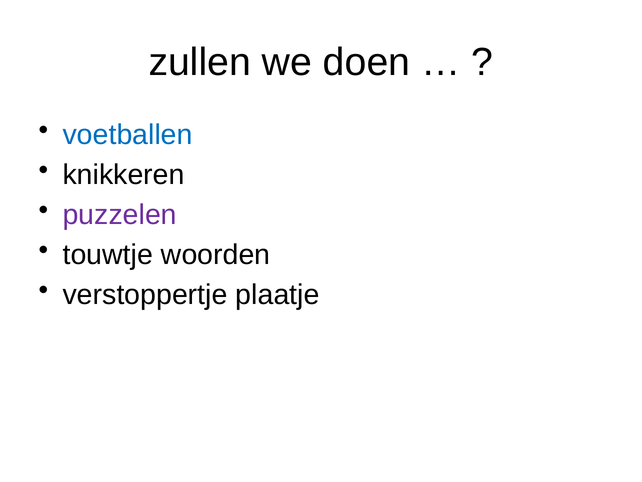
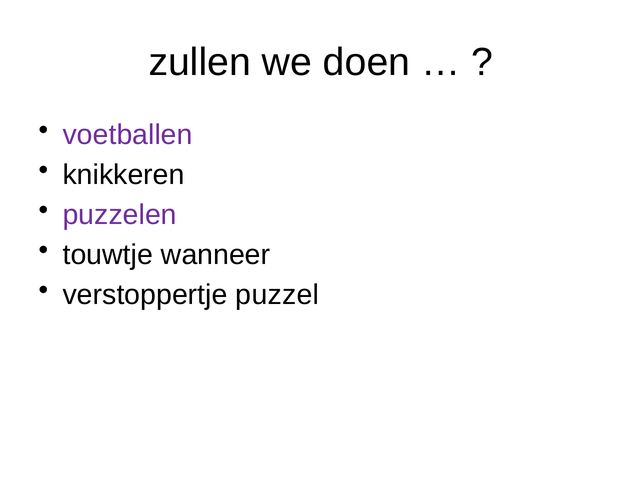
voetballen colour: blue -> purple (128, 135)
woorden: woorden -> wanneer (216, 255)
plaatje: plaatje -> puzzel (277, 295)
